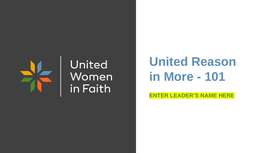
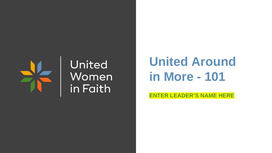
Reason: Reason -> Around (214, 62)
